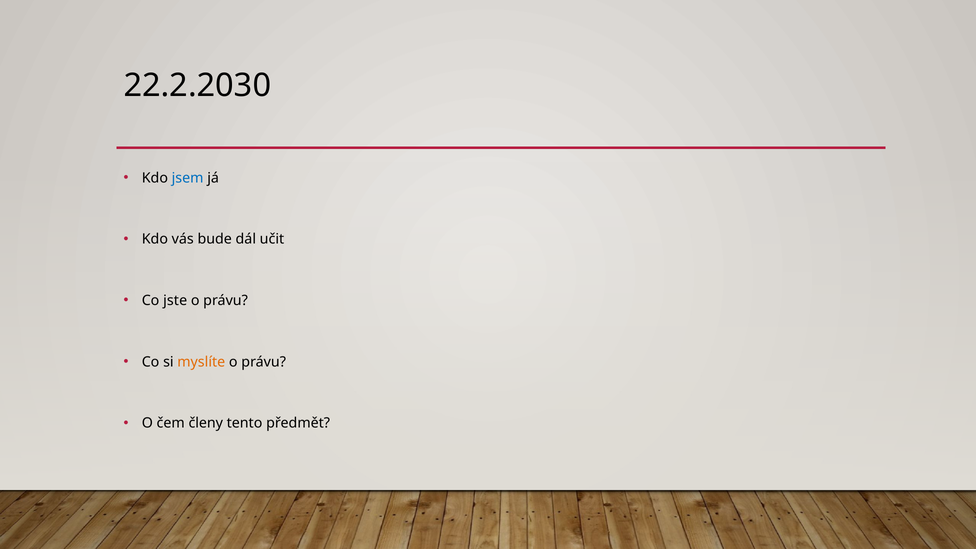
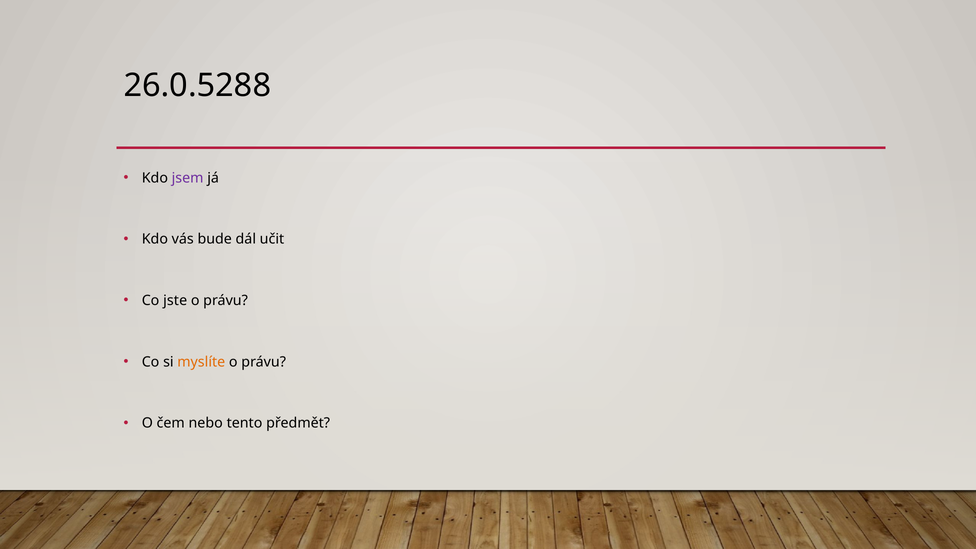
22.2.2030: 22.2.2030 -> 26.0.5288 (197, 85)
jsem colour: blue -> purple (188, 178)
členy: členy -> nebo (206, 423)
